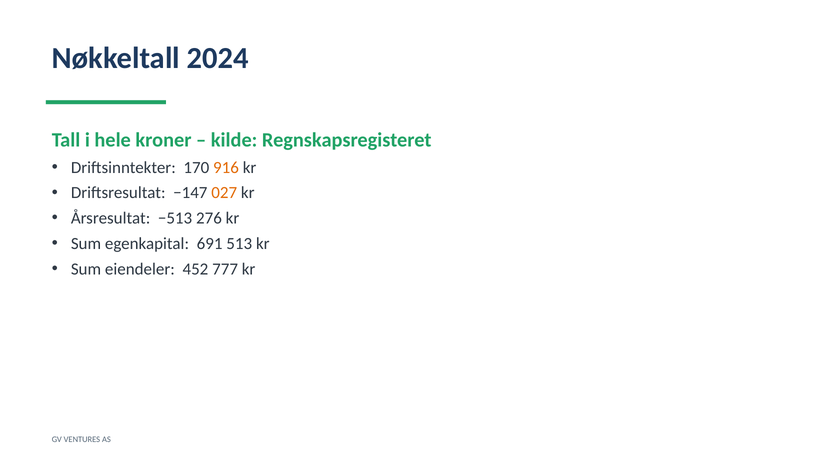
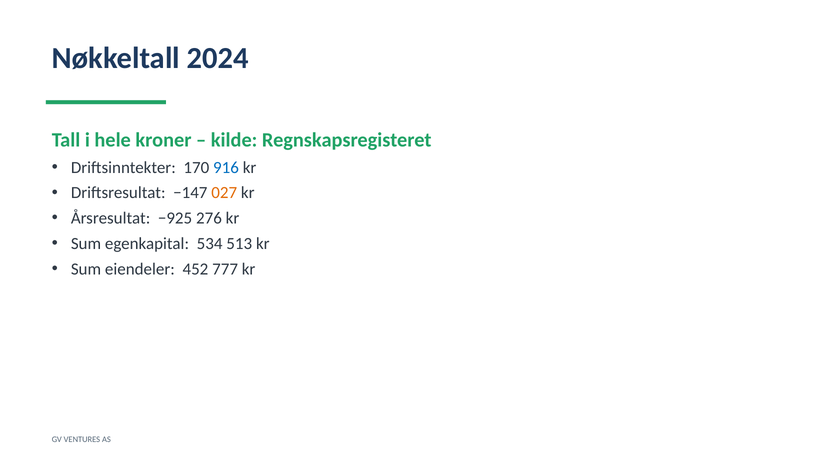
916 colour: orange -> blue (226, 167)
−513: −513 -> −925 (175, 218)
691: 691 -> 534 (210, 244)
